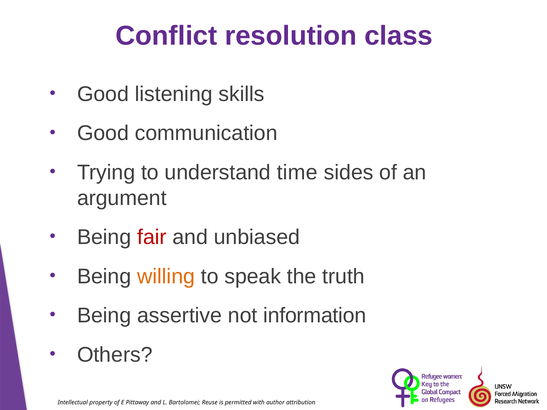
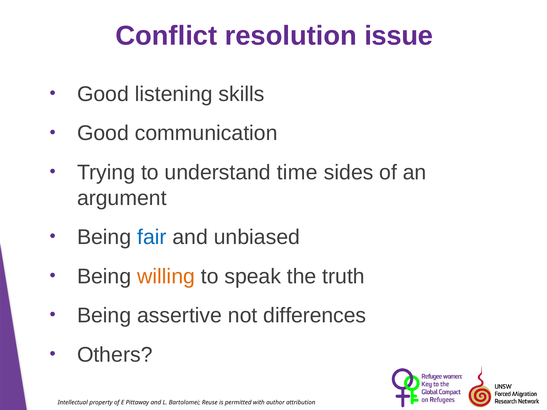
class: class -> issue (399, 36)
fair colour: red -> blue (152, 237)
information: information -> differences (315, 316)
